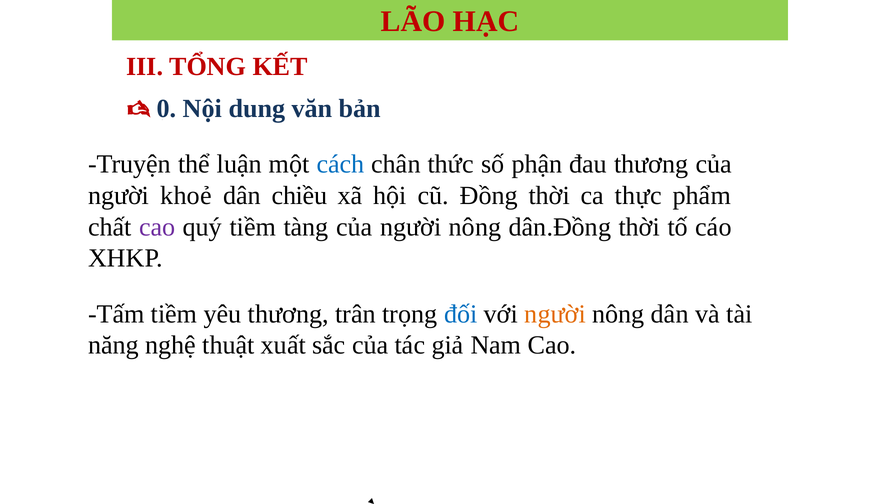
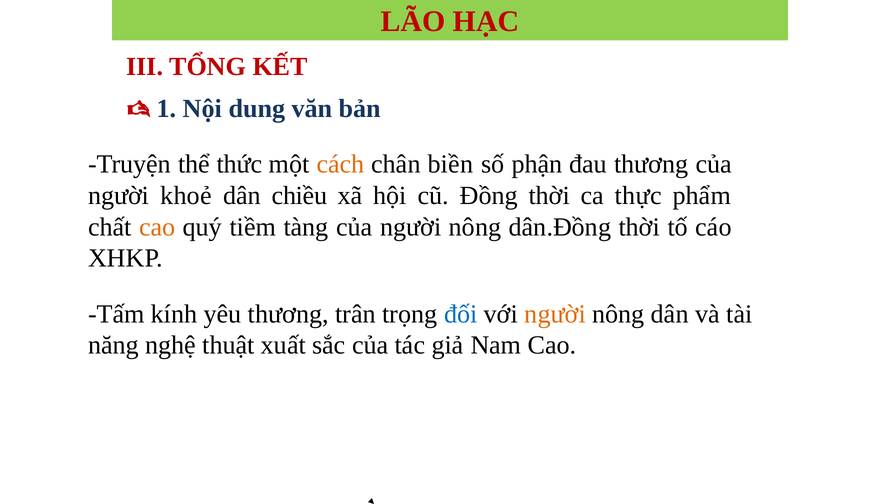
0: 0 -> 1 (167, 109)
luận: luận -> thức (240, 164)
cách colour: blue -> orange (340, 164)
thức: thức -> biền (450, 164)
cao colour: purple -> orange (157, 227)
Tấm tiềm: tiềm -> kính (174, 314)
